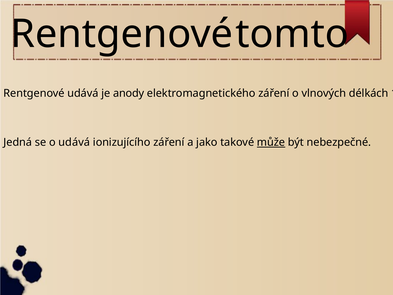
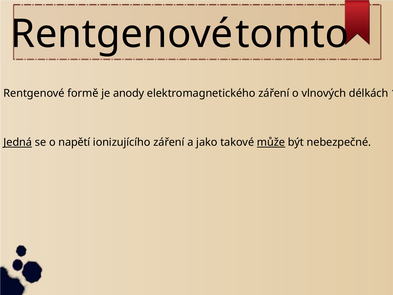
Rentgenové udává: udává -> formě (83, 93)
Jedná underline: none -> present (18, 142)
o udává: udává -> napětí (74, 142)
